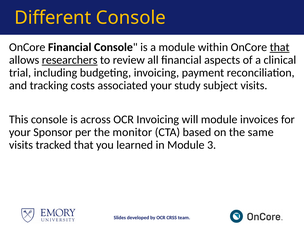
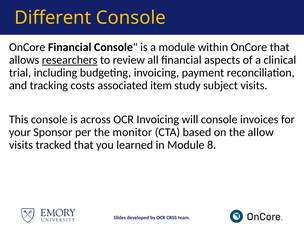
that underline: present -> none (280, 47)
associated your: your -> item (161, 86)
will module: module -> console (219, 120)
same: same -> allow (261, 132)
3: 3 -> 8 (212, 145)
